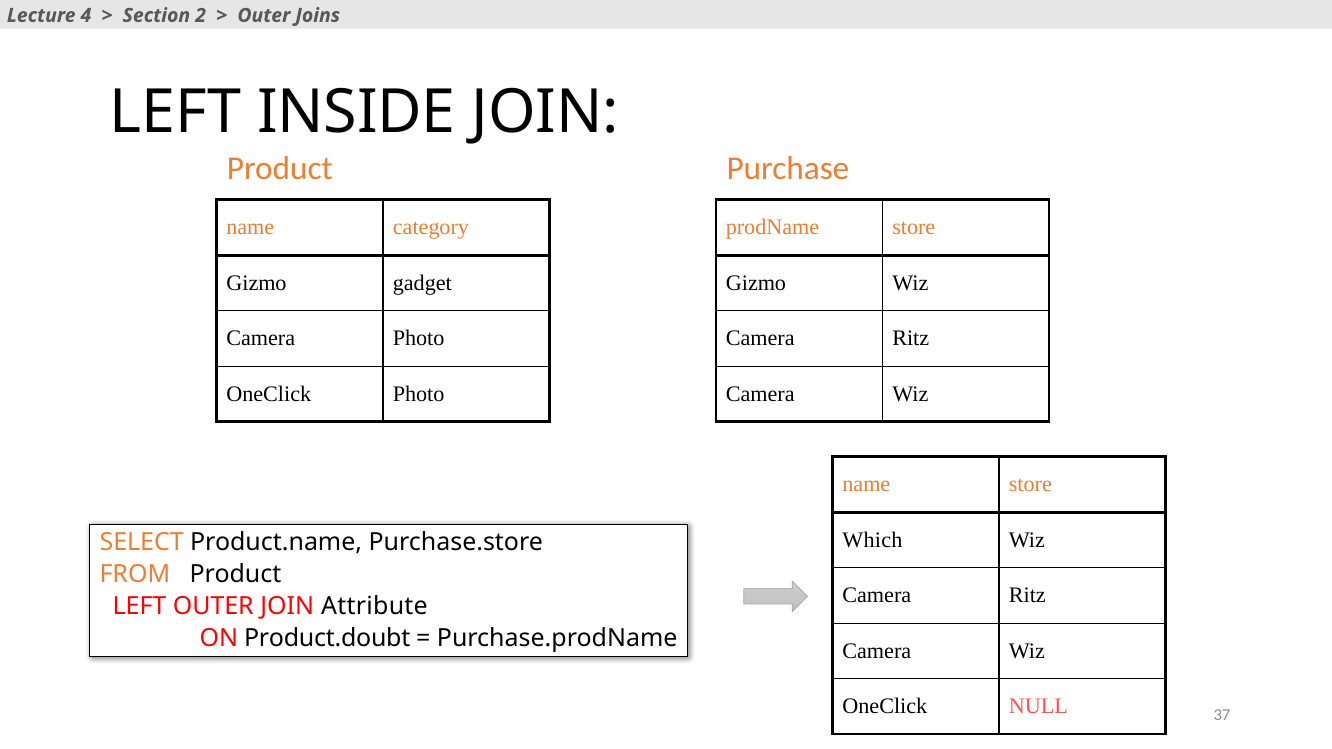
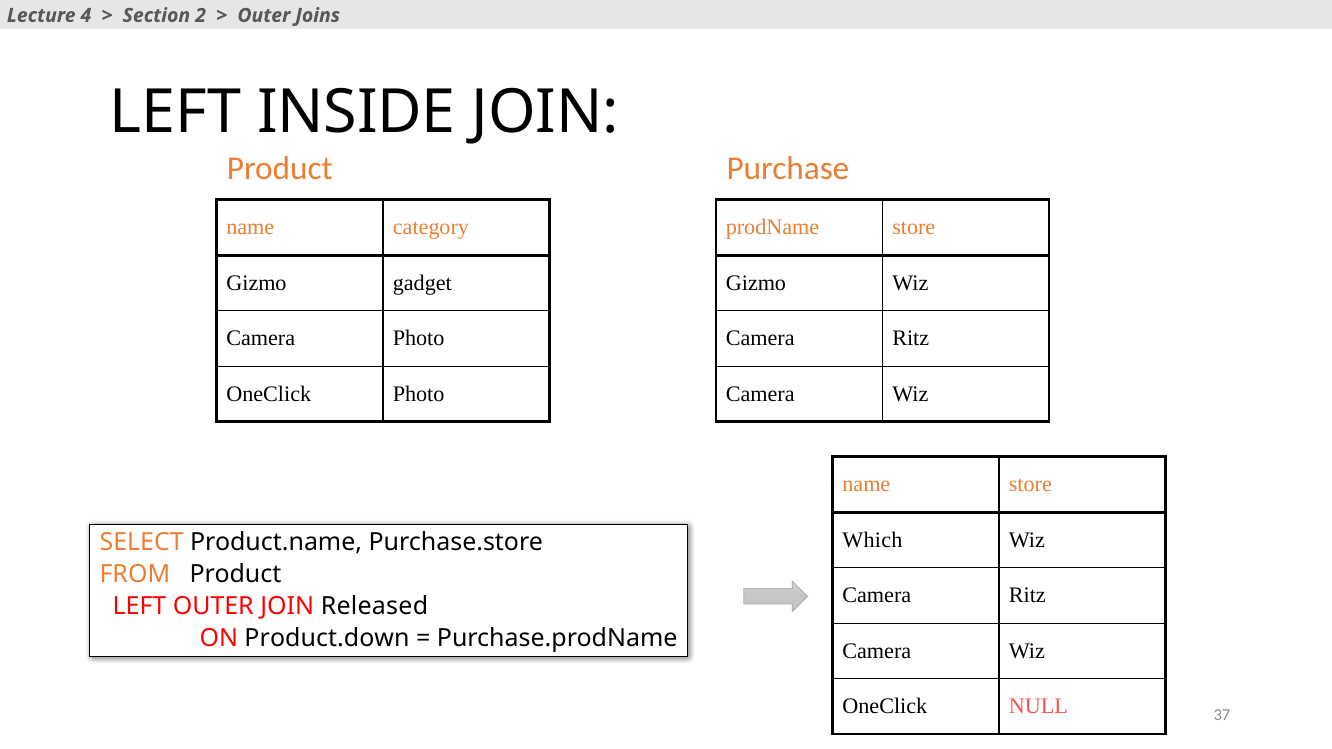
Attribute: Attribute -> Released (374, 606)
Product.doubt: Product.doubt -> Product.down (327, 638)
